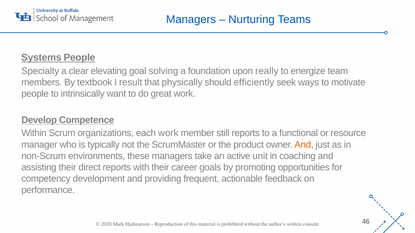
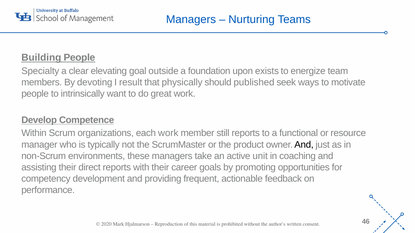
Systems: Systems -> Building (41, 58)
solving: solving -> outside (164, 71)
really: really -> exists (267, 71)
textbook: textbook -> devoting (95, 83)
efficiently: efficiently -> published (254, 83)
And colour: orange -> black (304, 145)
